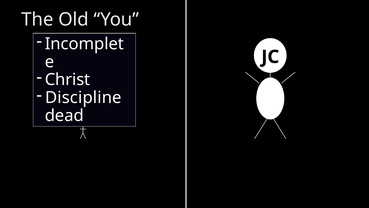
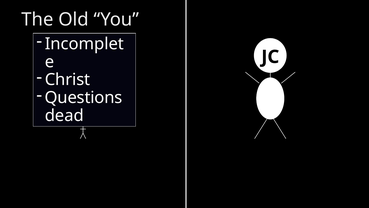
Discipline: Discipline -> Questions (83, 98)
